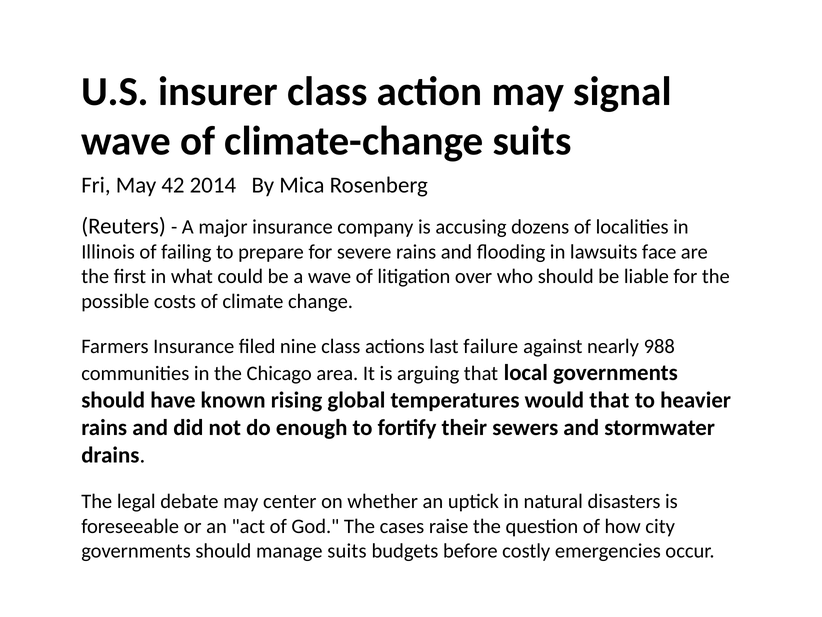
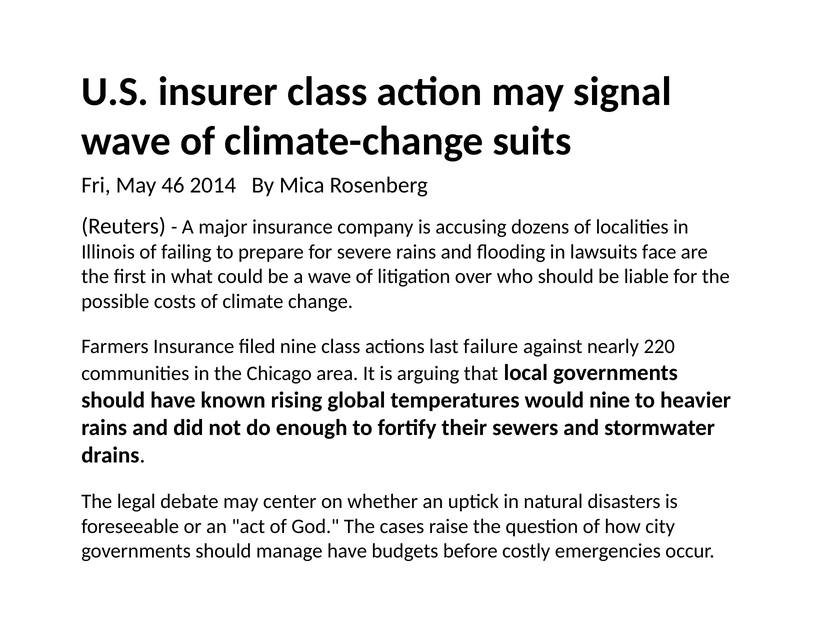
42: 42 -> 46 (173, 185)
988: 988 -> 220 (659, 346)
would that: that -> nine (610, 400)
manage suits: suits -> have (347, 550)
